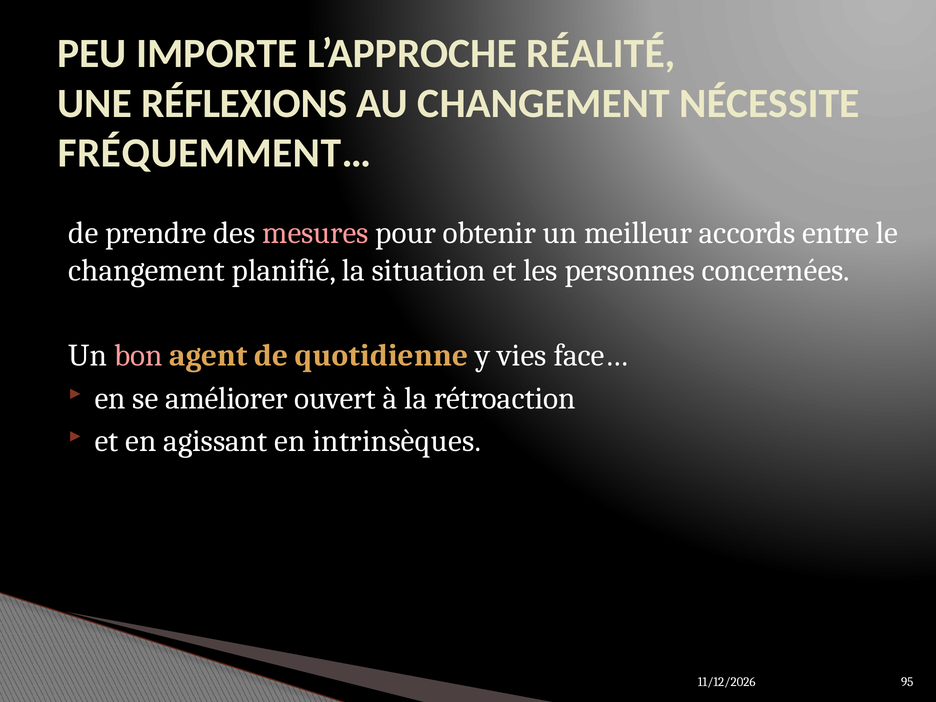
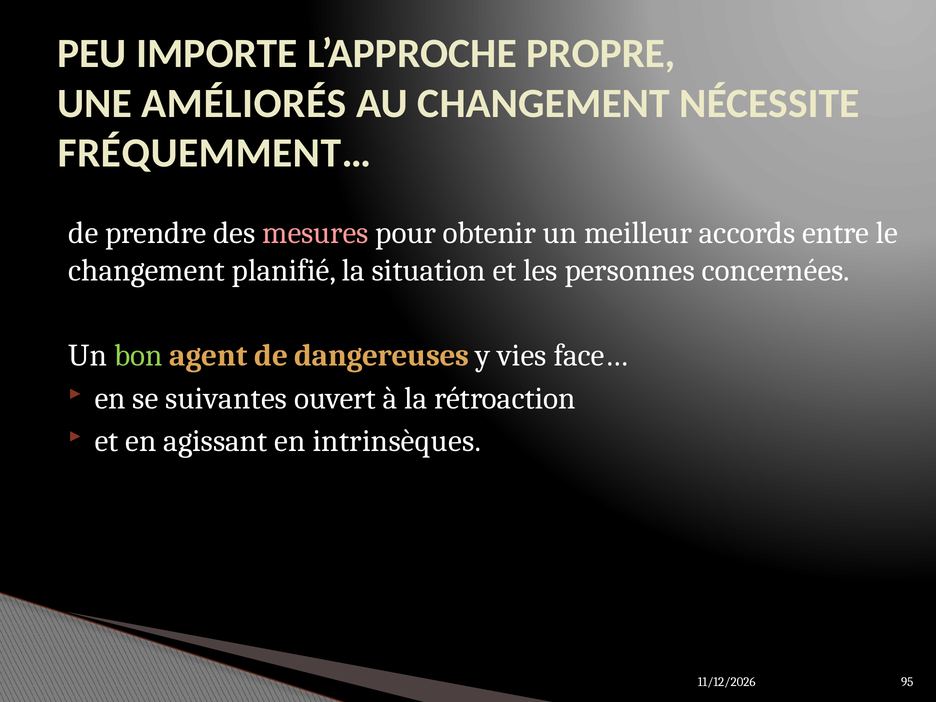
RÉALITÉ: RÉALITÉ -> PROPRE (601, 53)
RÉFLEXIONS: RÉFLEXIONS -> AMÉLIORÉS (244, 103)
bon colour: pink -> light green (138, 356)
quotidienne: quotidienne -> dangereuses (382, 356)
améliorer: améliorer -> suivantes (226, 398)
